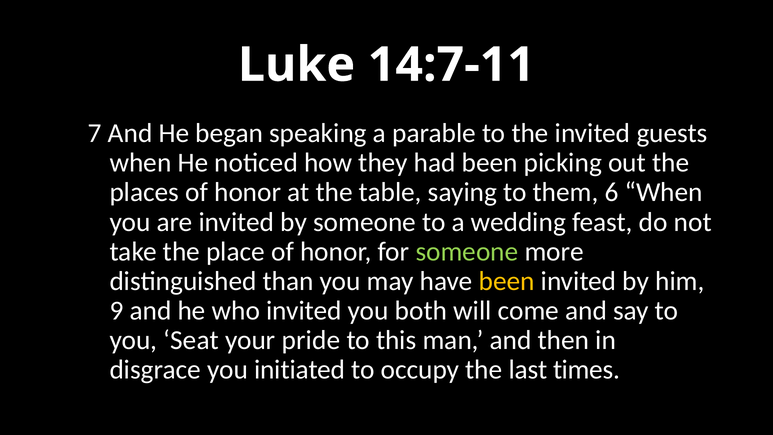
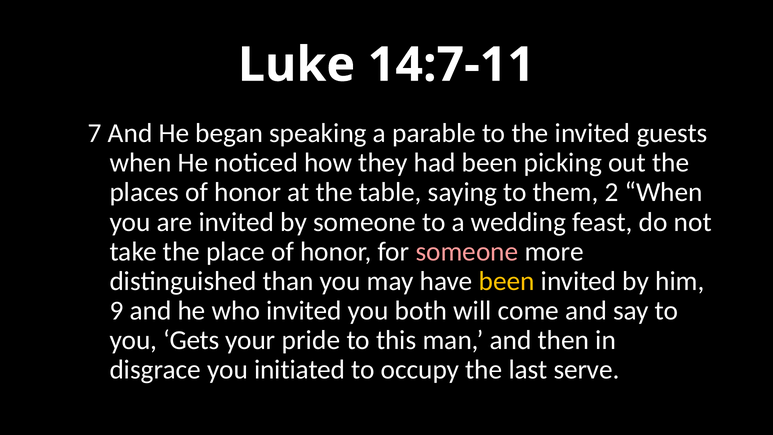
6: 6 -> 2 (612, 192)
someone colour: light green -> pink (467, 251)
Seat: Seat -> Gets (191, 340)
times: times -> serve (587, 370)
